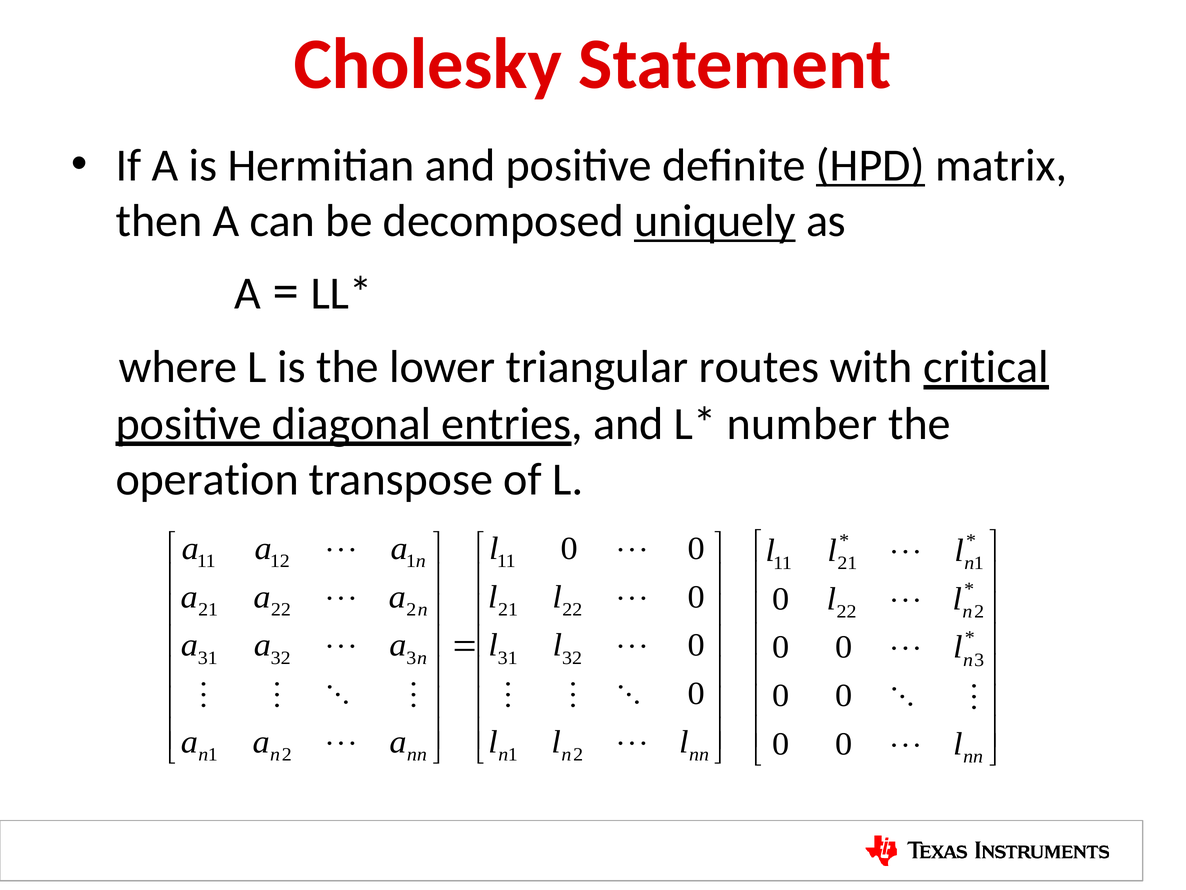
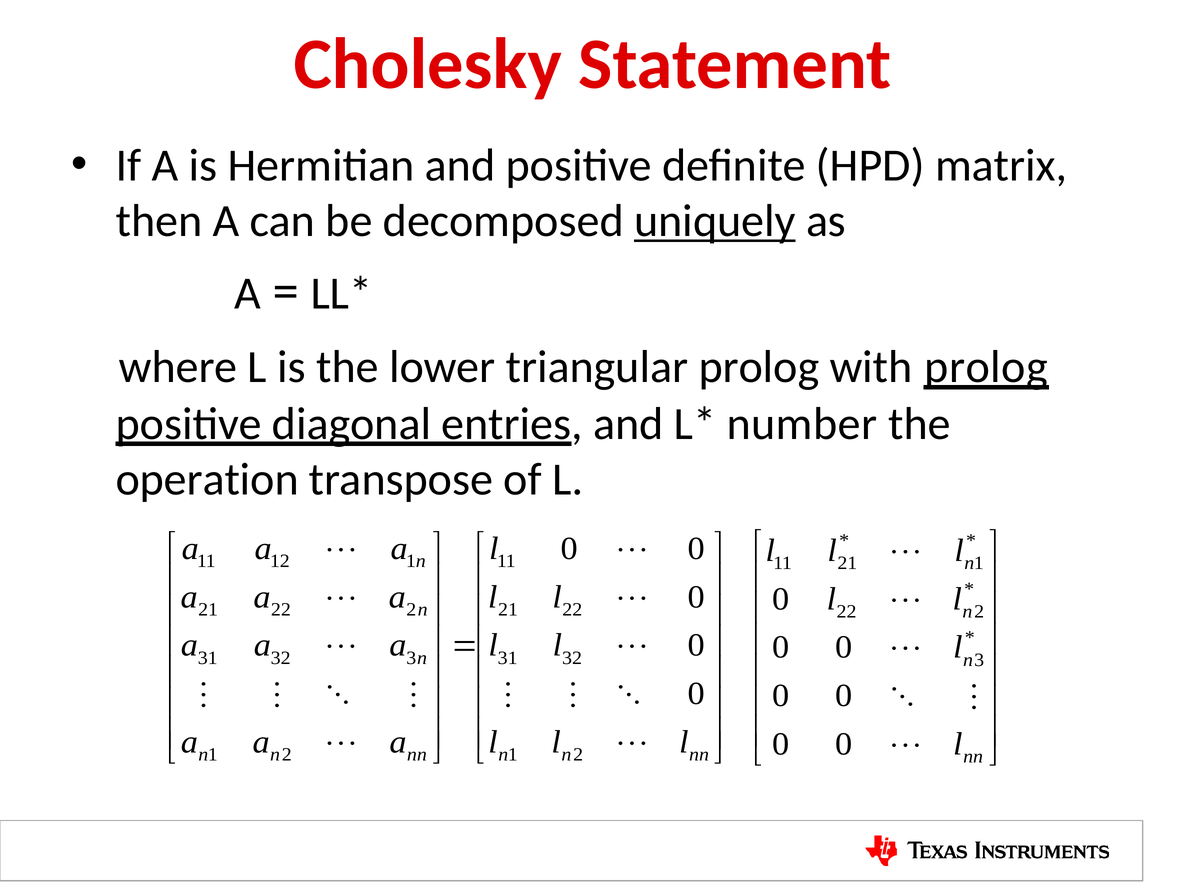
HPD underline: present -> none (870, 165)
triangular routes: routes -> prolog (759, 367)
with critical: critical -> prolog (986, 367)
